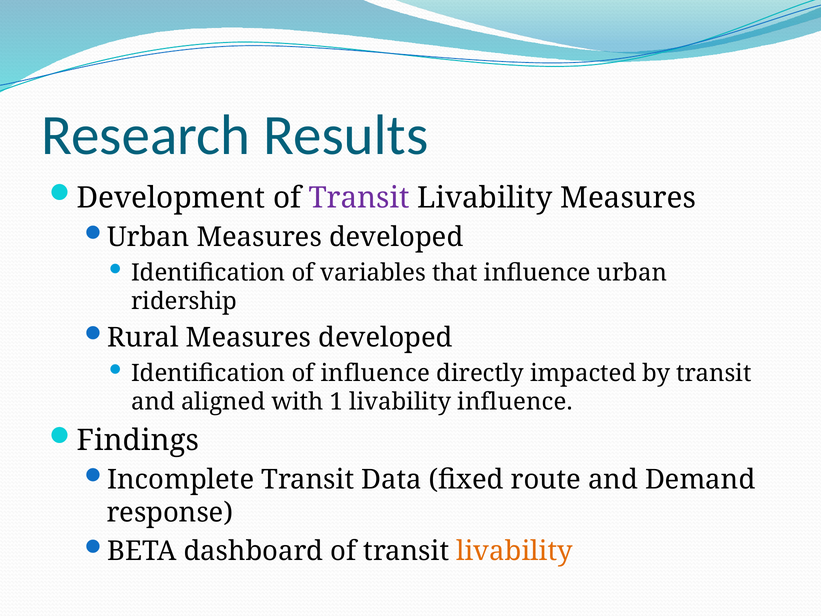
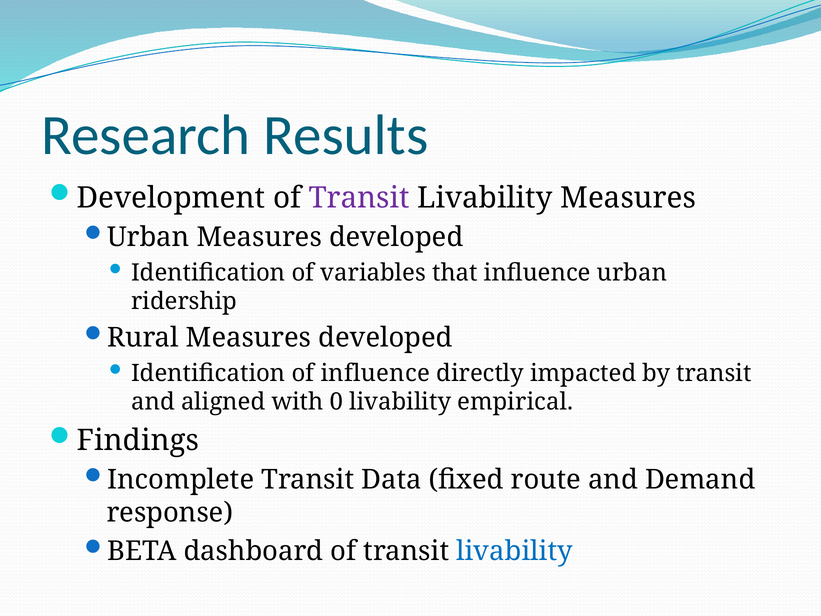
1: 1 -> 0 (336, 402)
livability influence: influence -> empirical (515, 402)
livability colour: orange -> blue (514, 551)
